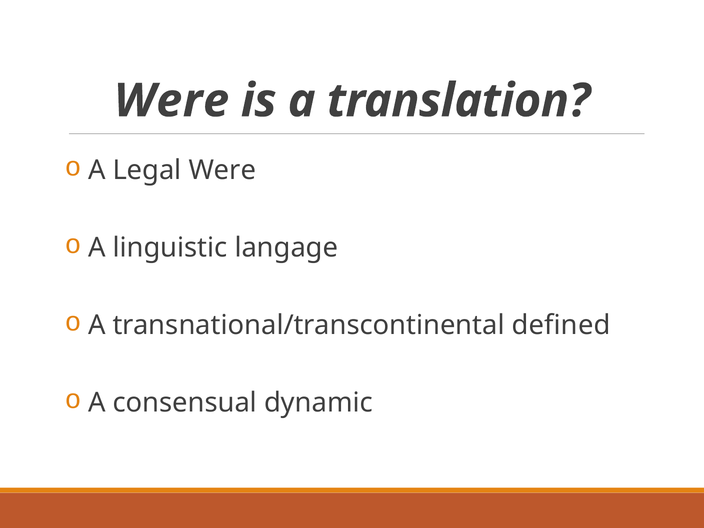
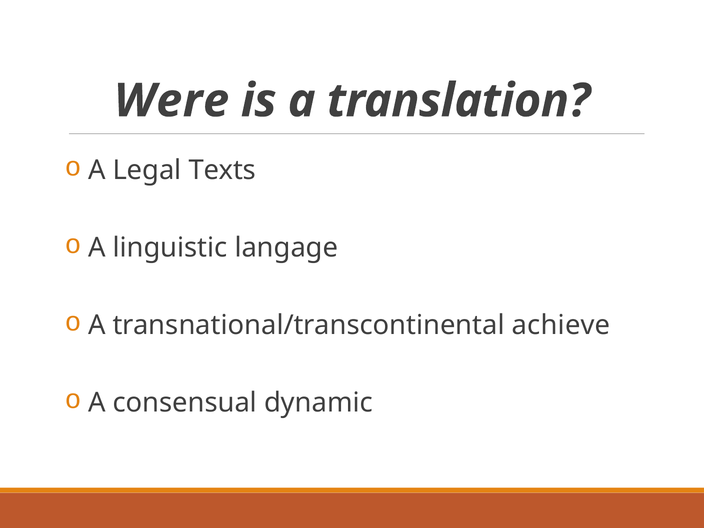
Legal Were: Were -> Texts (222, 170)
defined: defined -> achieve (561, 325)
